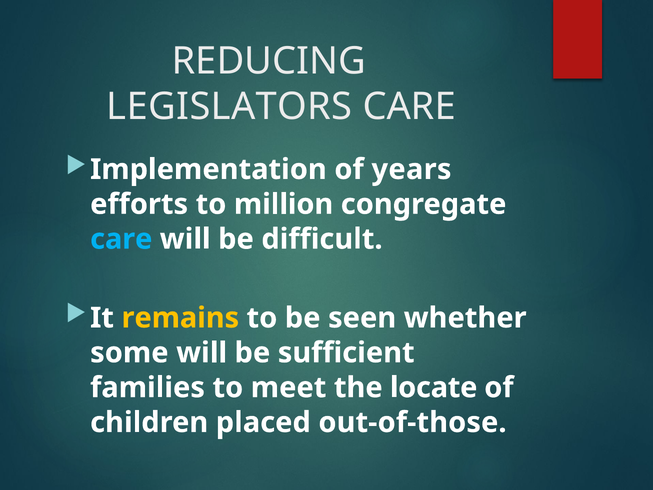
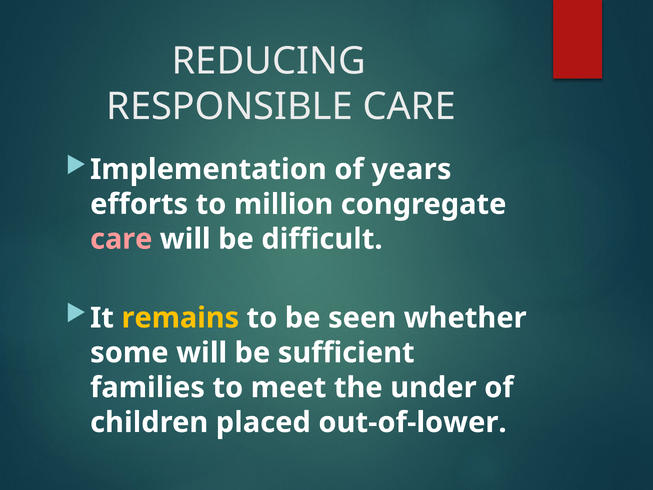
LEGISLATORS: LEGISLATORS -> RESPONSIBLE (230, 107)
care colour: light blue -> pink (121, 239)
locate: locate -> under (433, 387)
out-of-those: out-of-those -> out-of-lower (412, 422)
